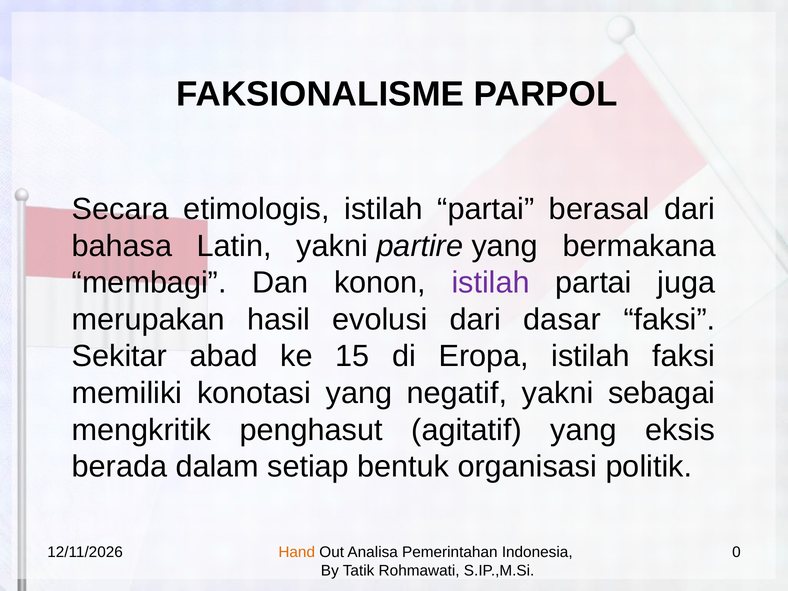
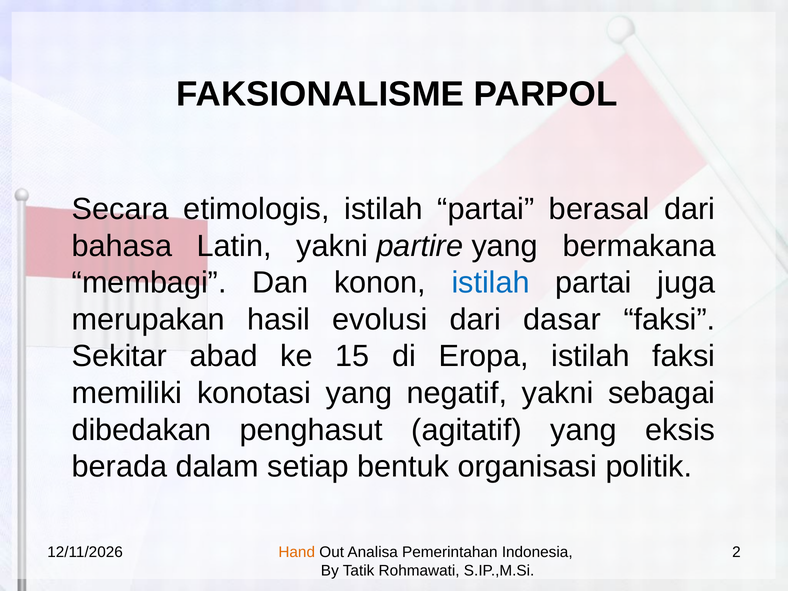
istilah colour: purple -> blue (491, 283)
mengkritik: mengkritik -> dibedakan (142, 430)
0: 0 -> 2 (736, 552)
